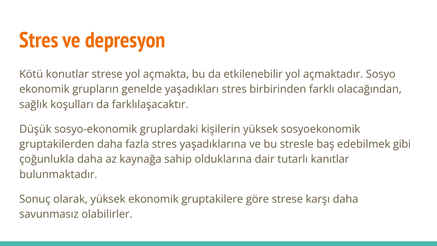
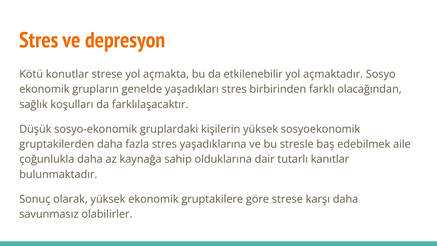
gibi: gibi -> aile (402, 144)
